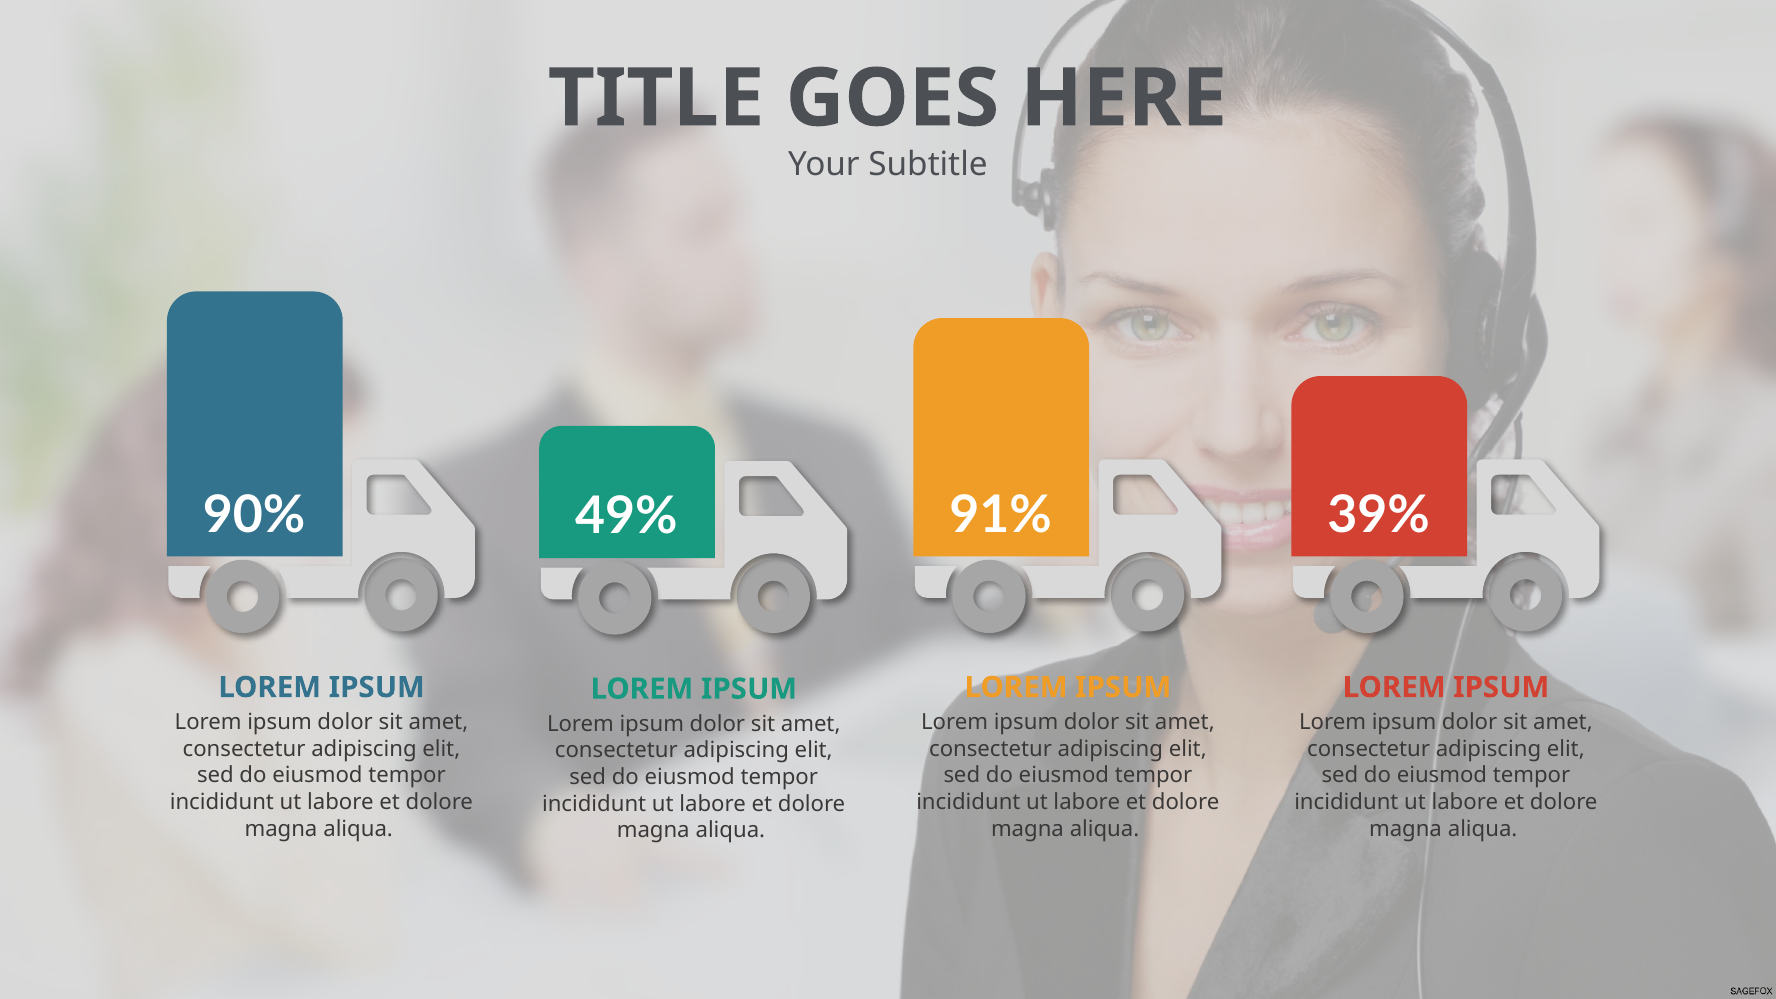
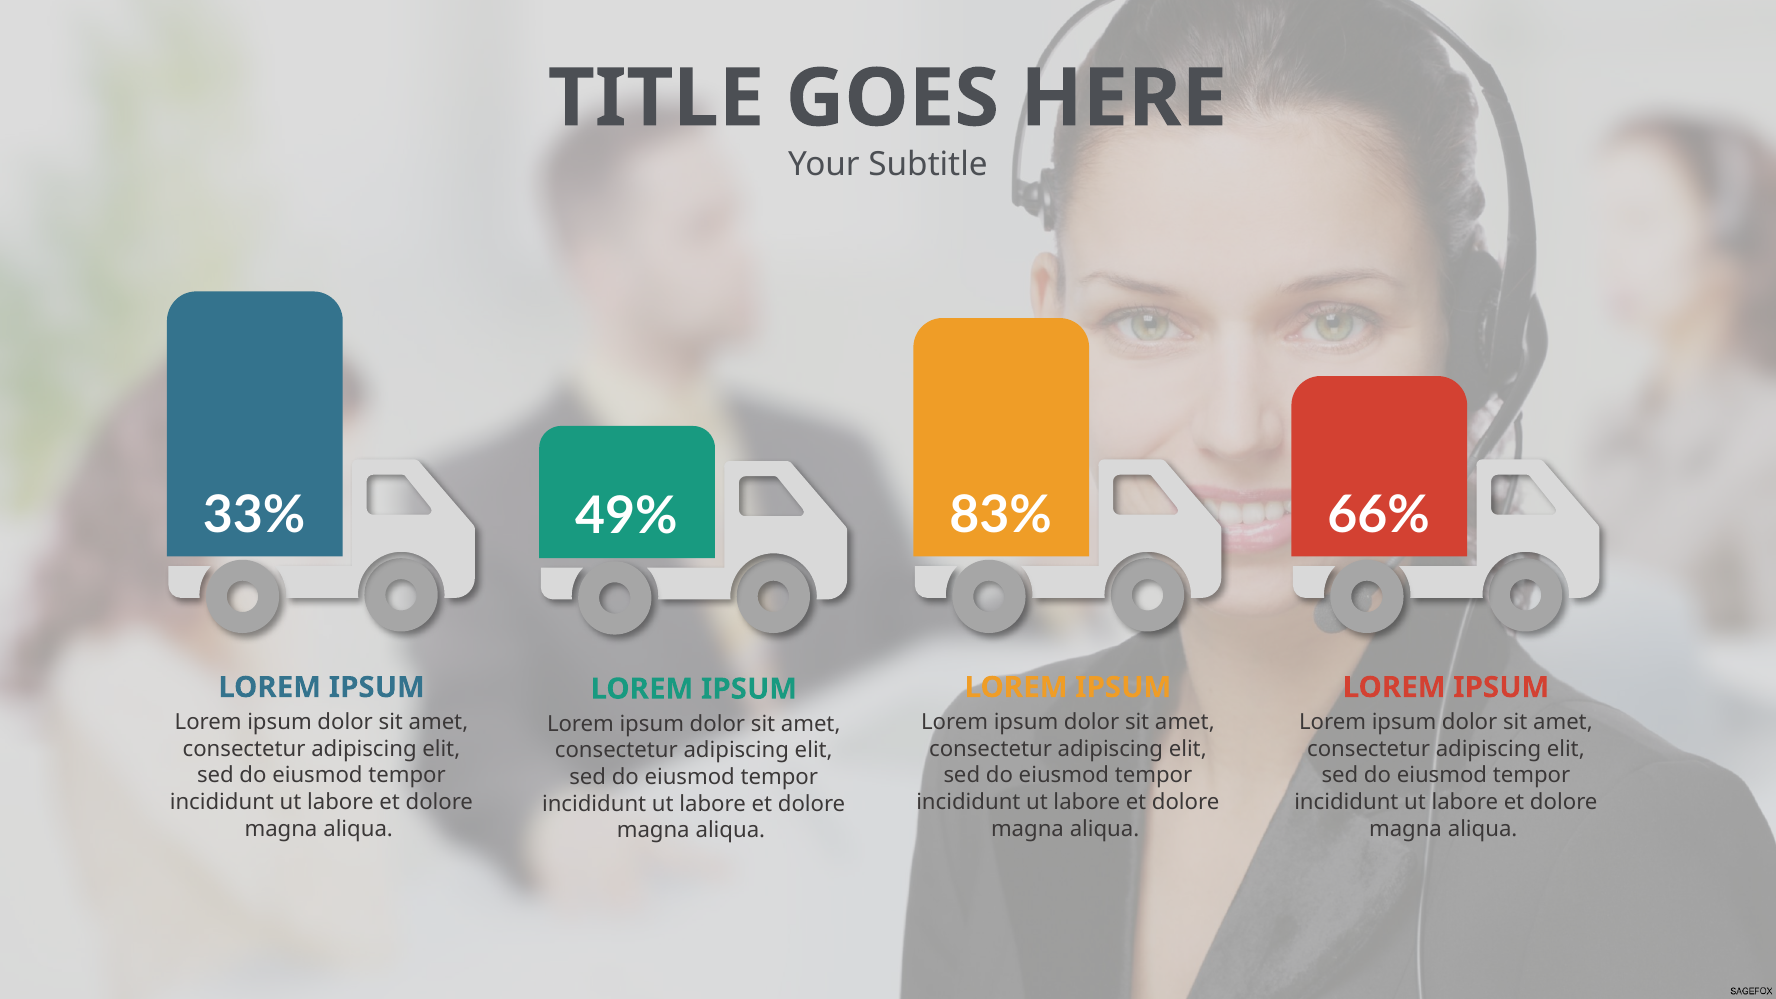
90%: 90% -> 33% (254, 515)
91%: 91% -> 83% (1000, 515)
39%: 39% -> 66% (1379, 515)
